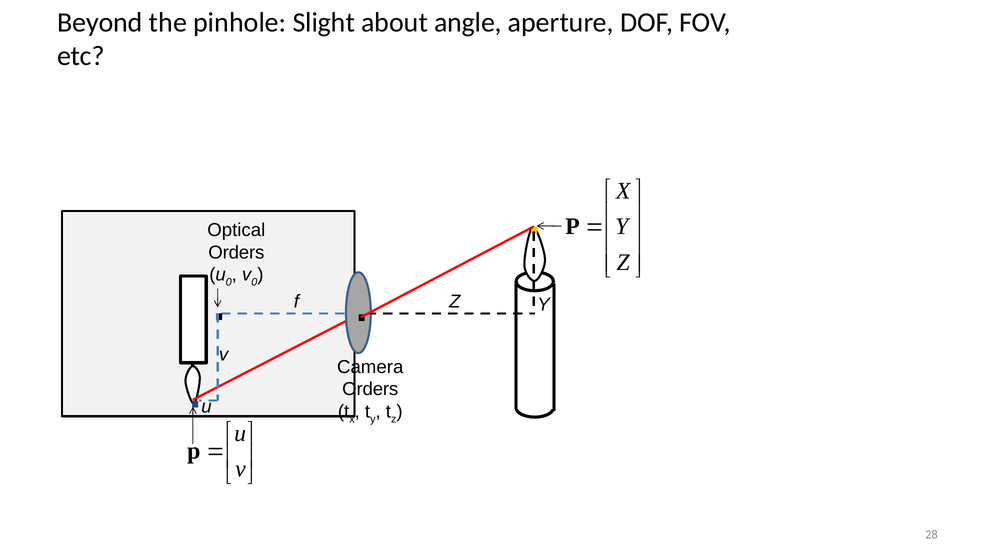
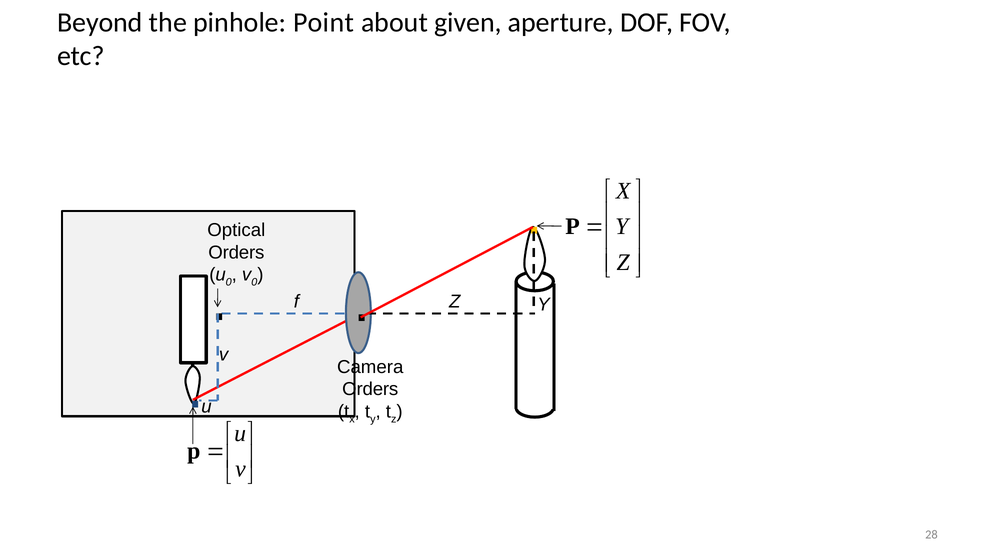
Slight: Slight -> Point (324, 22)
angle: angle -> given (468, 22)
